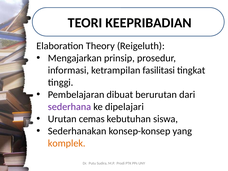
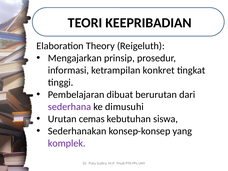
fasilitasi: fasilitasi -> konkret (159, 70)
dipelajari: dipelajari -> dimusuhi (124, 107)
komplek colour: orange -> purple (67, 143)
